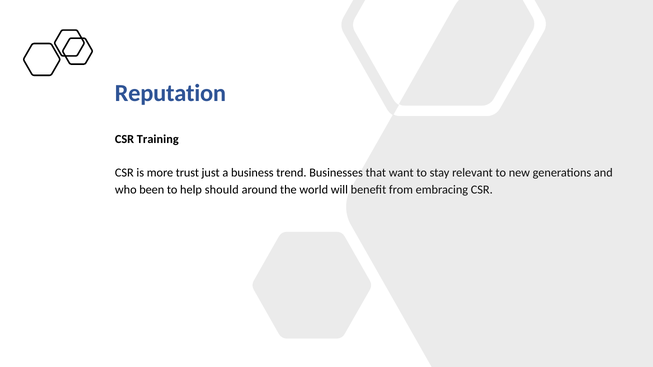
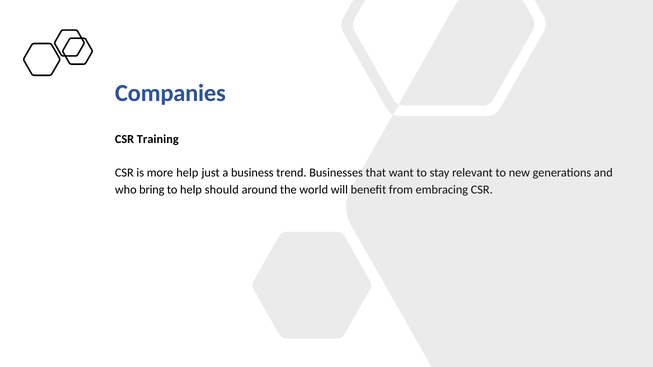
Reputation: Reputation -> Companies (170, 93)
more trust: trust -> help (187, 173)
been: been -> bring (152, 190)
